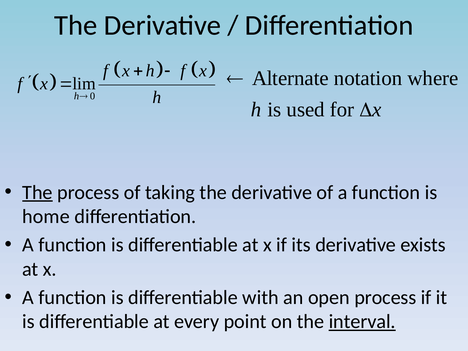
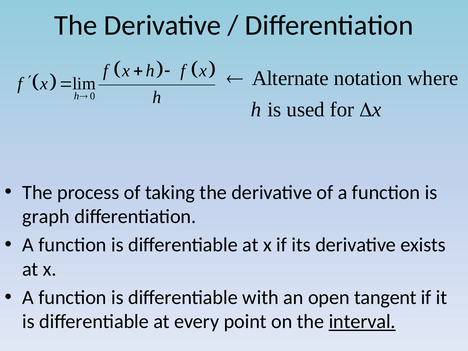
The underline: present -> none (37, 192)
home: home -> graph (46, 217)
open process: process -> tangent (385, 297)
